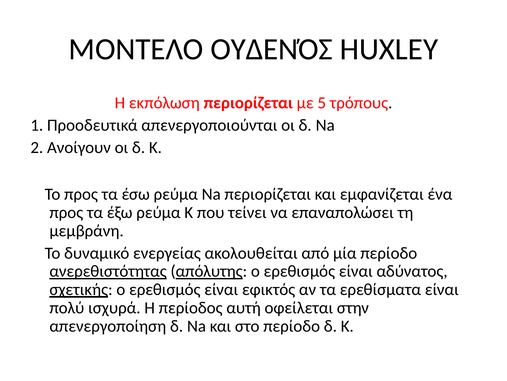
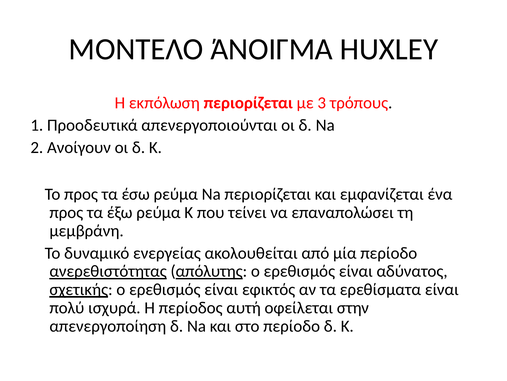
ΟΥΔΕΝΌΣ: ΟΥΔΕΝΌΣ -> ΆΝΟΙΓΜΑ (272, 49)
5: 5 -> 3 (322, 103)
